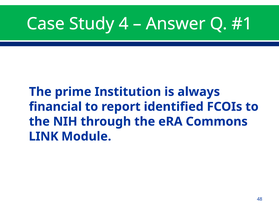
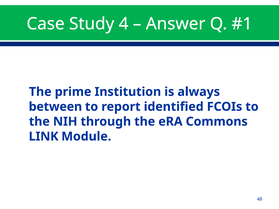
financial: financial -> between (55, 107)
